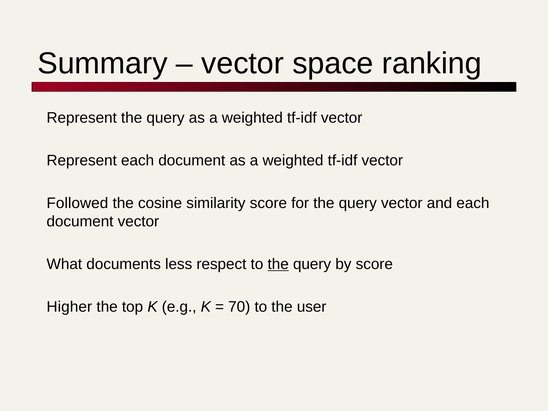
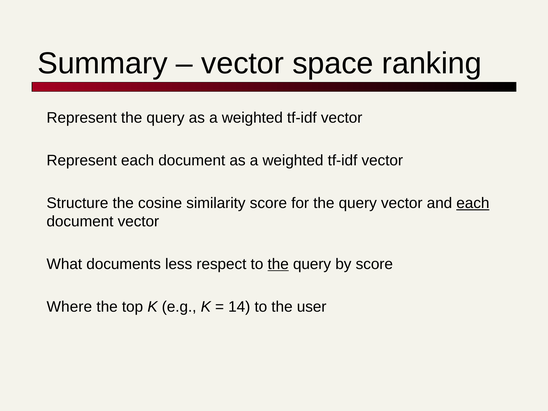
Followed: Followed -> Structure (77, 203)
each underline: none -> present (473, 203)
Higher: Higher -> Where (69, 307)
70: 70 -> 14 (239, 307)
